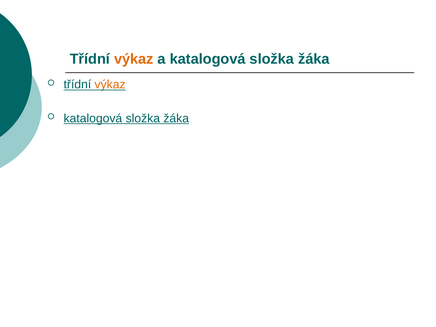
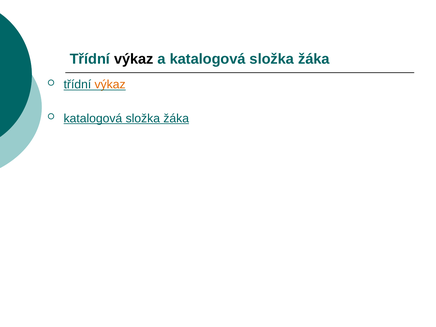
výkaz colour: orange -> black (134, 59)
